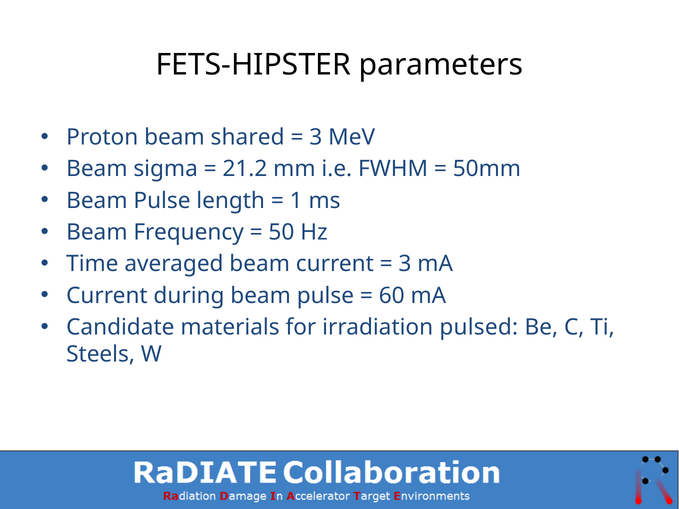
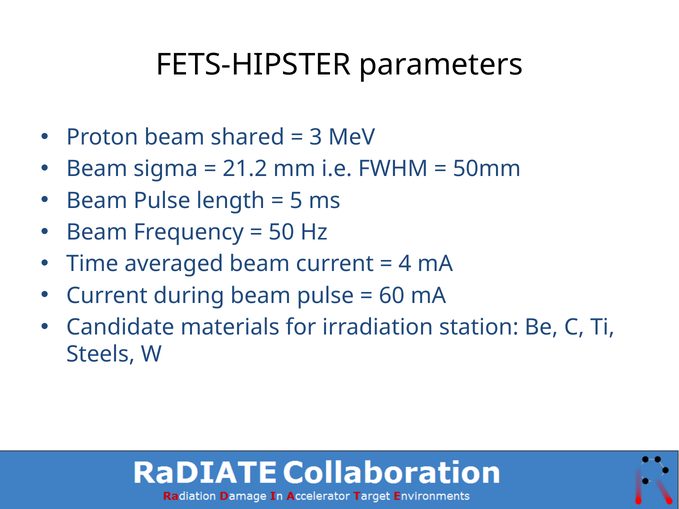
1: 1 -> 5 (296, 201)
3: 3 -> 4 (405, 264)
pulsed: pulsed -> station (479, 327)
